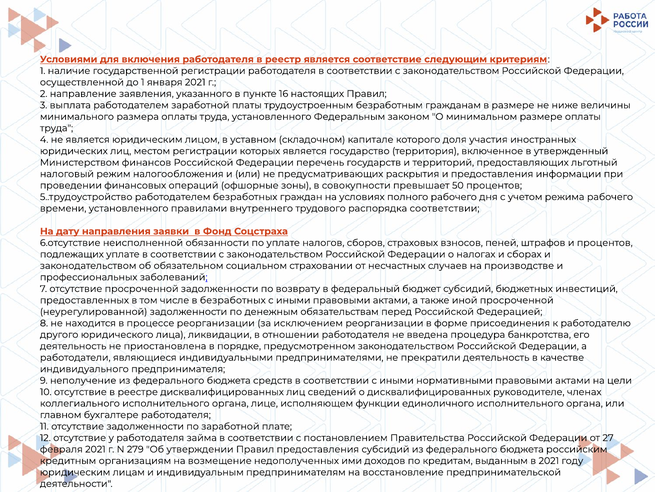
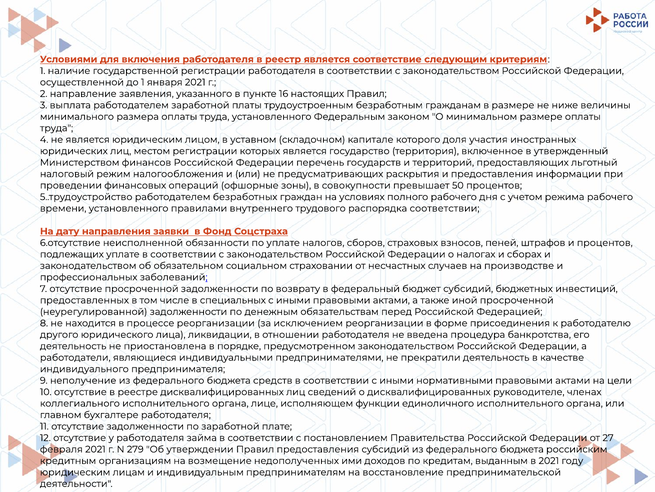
в безработных: безработных -> специальных (233, 300)
